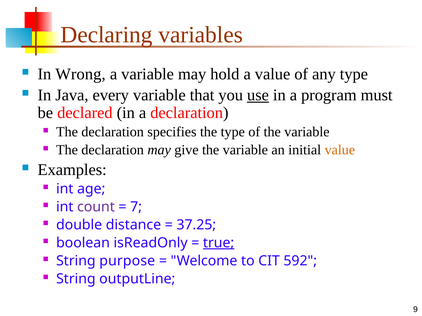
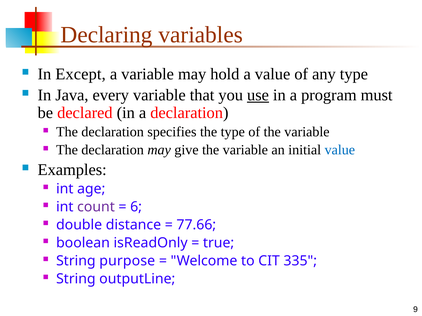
Wrong: Wrong -> Except (81, 74)
value colour: orange -> blue (340, 150)
7: 7 -> 6 (136, 207)
37.25: 37.25 -> 77.66 (196, 225)
true underline: present -> none (219, 243)
592: 592 -> 335 (300, 261)
